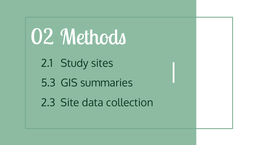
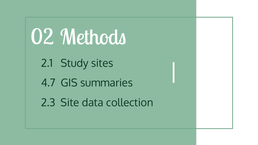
5.3: 5.3 -> 4.7 (48, 83)
